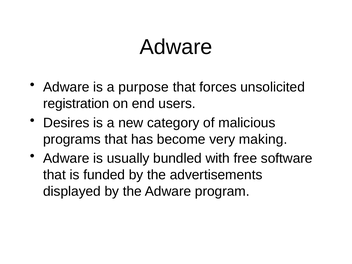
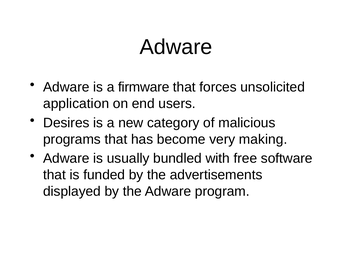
purpose: purpose -> firmware (144, 87)
registration: registration -> application (76, 104)
